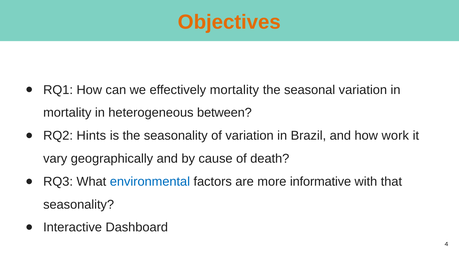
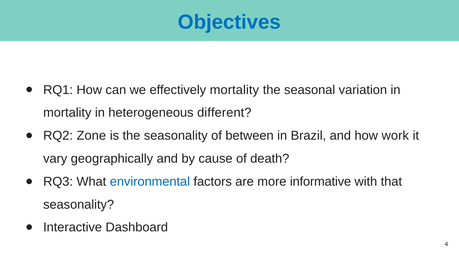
Objectives colour: orange -> blue (229, 22)
between: between -> different (224, 113)
Hints: Hints -> Zone (91, 136)
of variation: variation -> between (250, 136)
